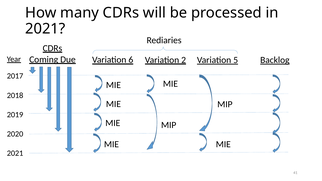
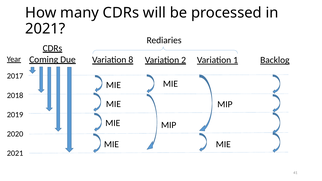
6: 6 -> 8 (131, 60)
5: 5 -> 1 (236, 60)
